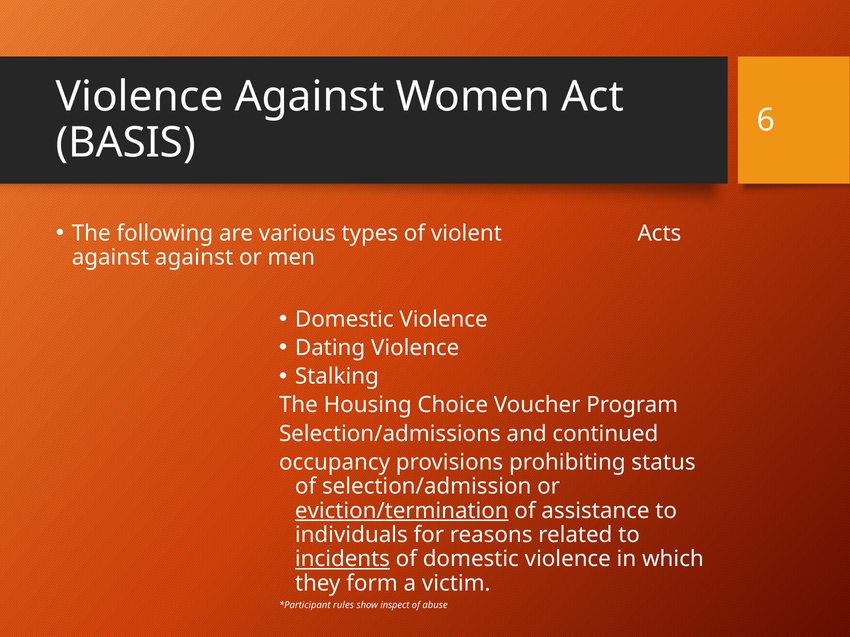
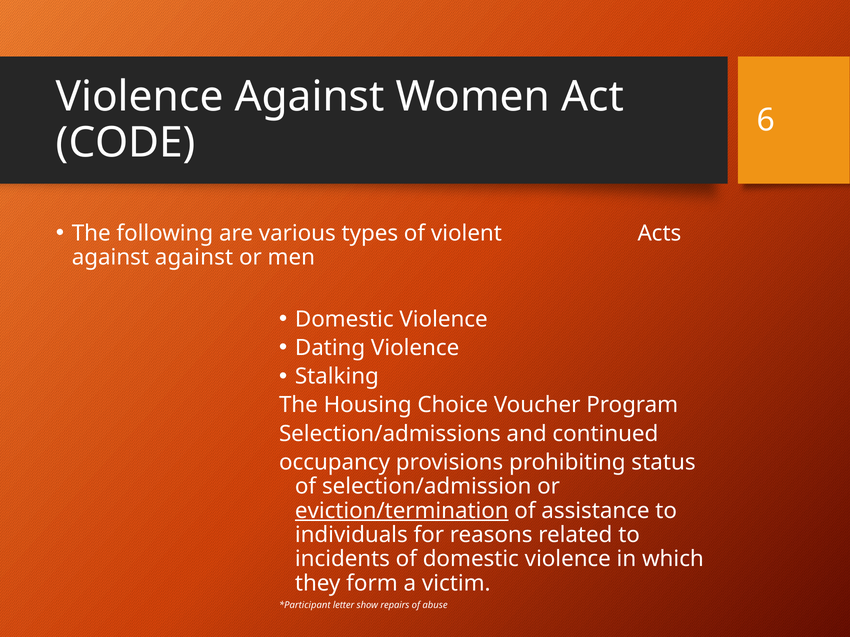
BASIS: BASIS -> CODE (126, 143)
incidents underline: present -> none (342, 560)
rules: rules -> letter (344, 605)
inspect: inspect -> repairs (395, 605)
